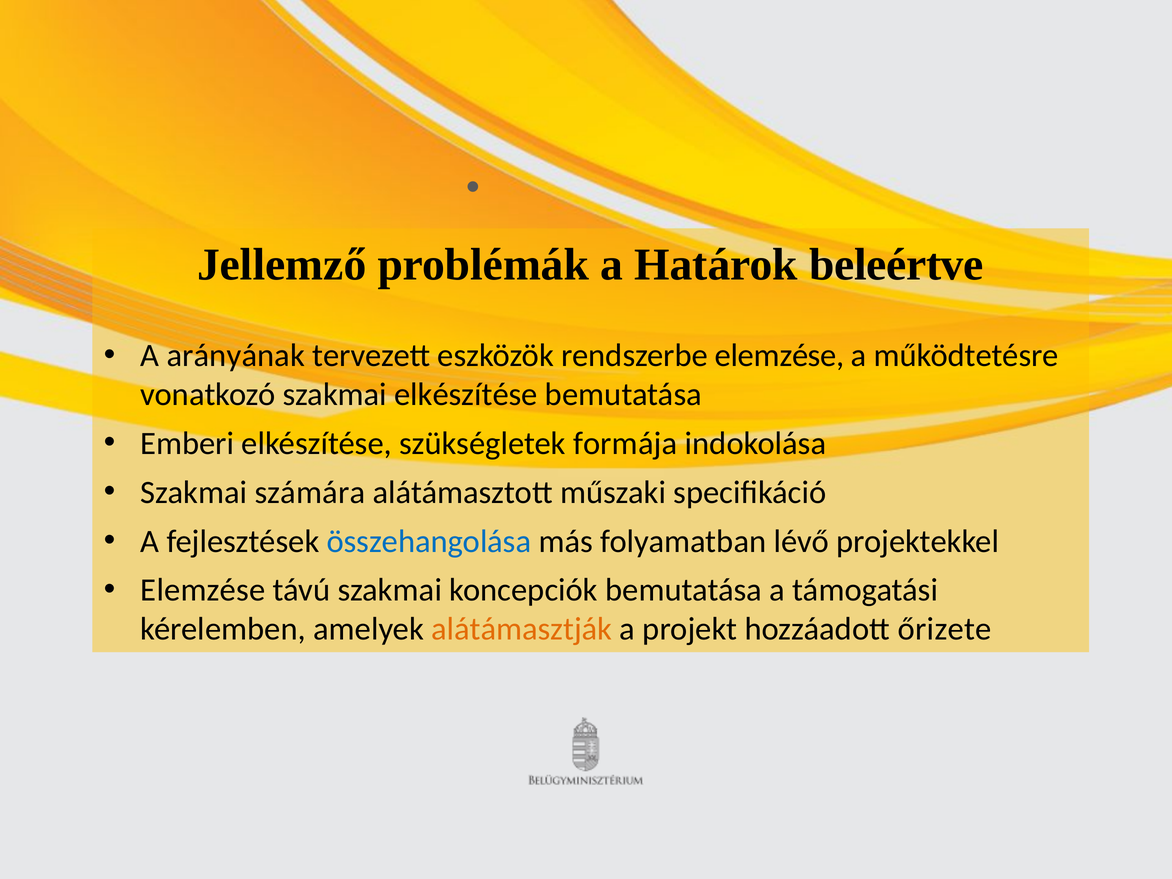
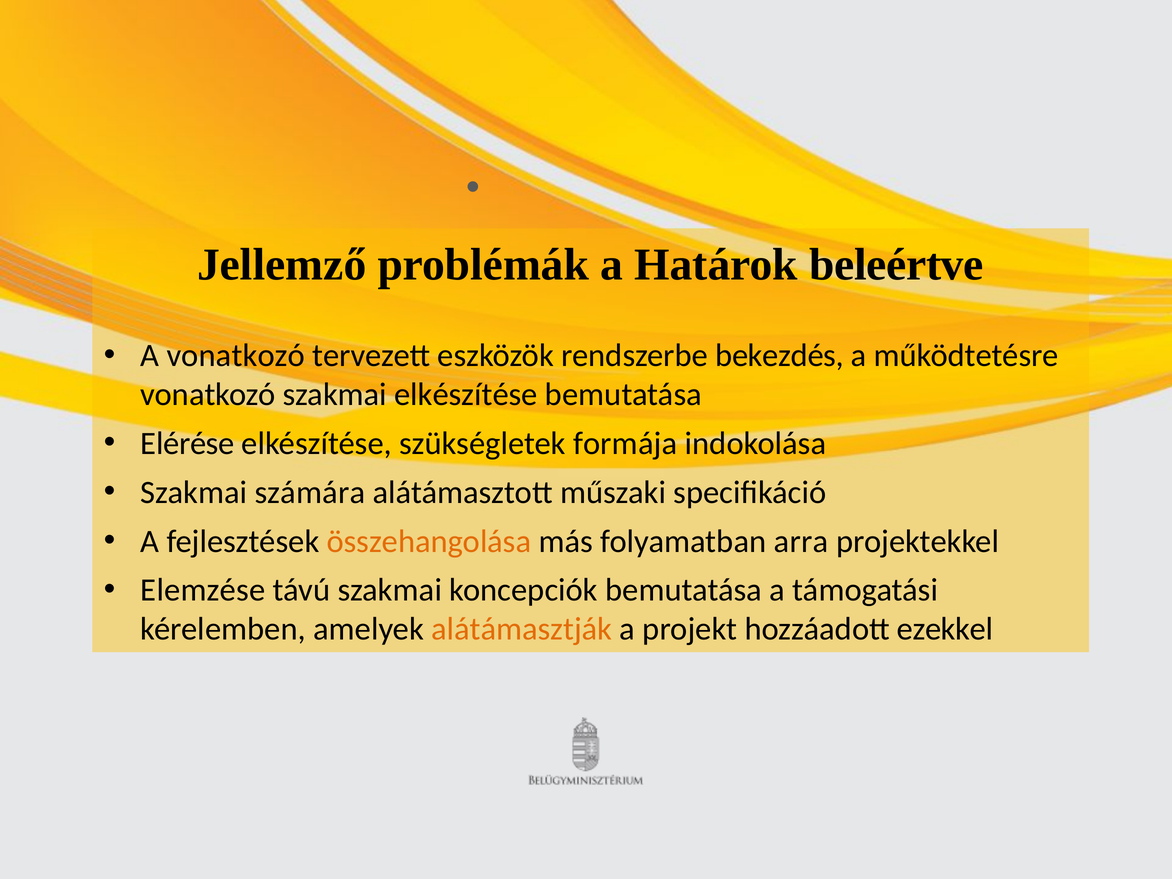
A arányának: arányának -> vonatkozó (236, 356)
rendszerbe elemzése: elemzése -> bekezdés (780, 356)
Emberi: Emberi -> Elérése (187, 444)
összehangolása colour: blue -> orange (429, 541)
lévő: lévő -> arra (801, 541)
őrizete: őrizete -> ezekkel (945, 629)
